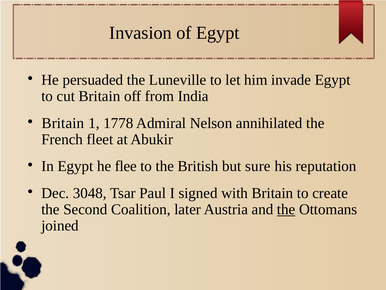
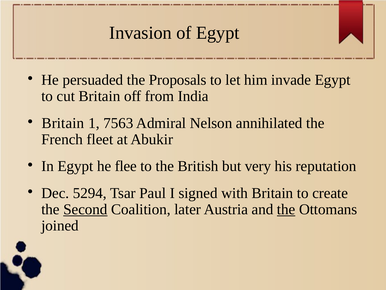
Luneville: Luneville -> Proposals (178, 80)
1778: 1778 -> 7563 (118, 123)
sure: sure -> very (258, 166)
3048: 3048 -> 5294 (90, 193)
Second underline: none -> present (85, 209)
